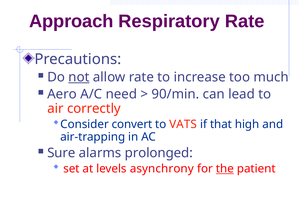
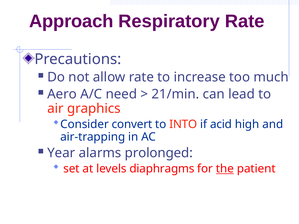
not underline: present -> none (79, 77)
90/min: 90/min -> 21/min (175, 94)
correctly: correctly -> graphics (94, 109)
VATS: VATS -> INTO (183, 124)
that: that -> acid (221, 124)
Sure: Sure -> Year (61, 153)
asynchrony: asynchrony -> diaphragms (162, 169)
